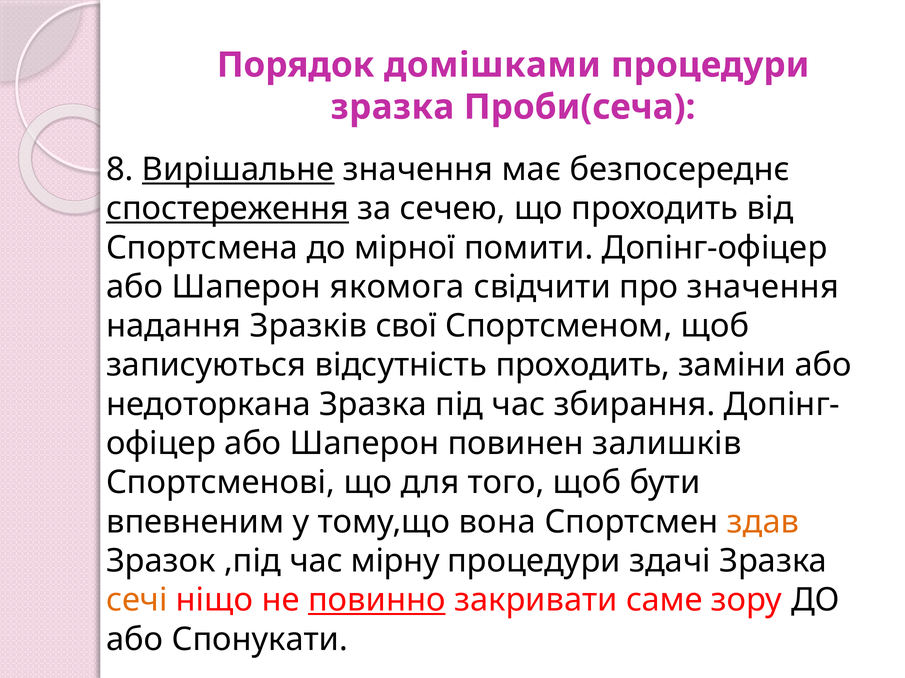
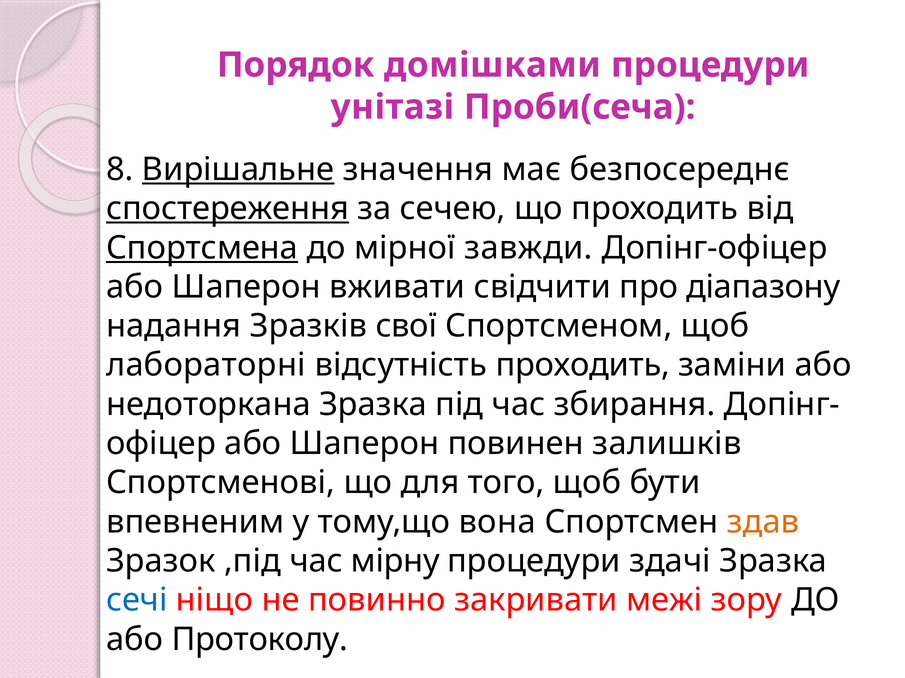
зразка: зразка -> унітазі (392, 107)
Спортсмена underline: none -> present (202, 248)
помити: помити -> завжди (529, 248)
якомога: якомога -> вживати (397, 287)
про значення: значення -> діапазону (763, 287)
записуються: записуються -> лабораторні (206, 366)
сечі colour: orange -> blue (137, 601)
повинно underline: present -> none (377, 601)
саме: саме -> межі (664, 601)
Спонукати: Спонукати -> Протоколу (260, 640)
